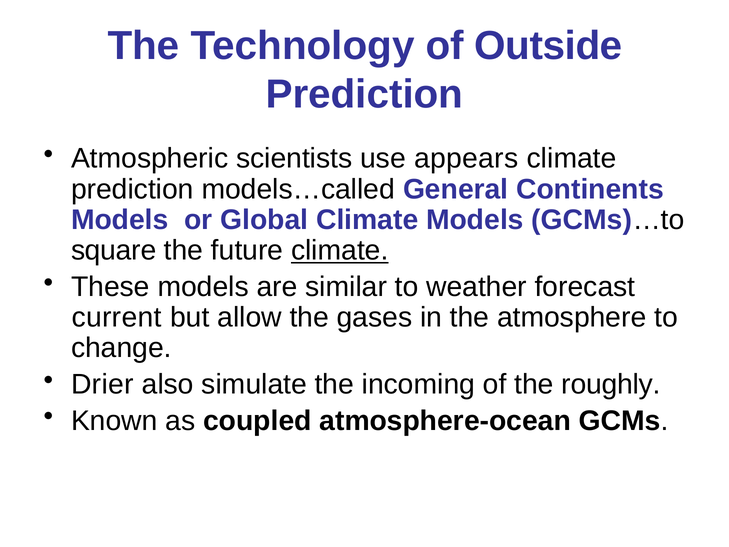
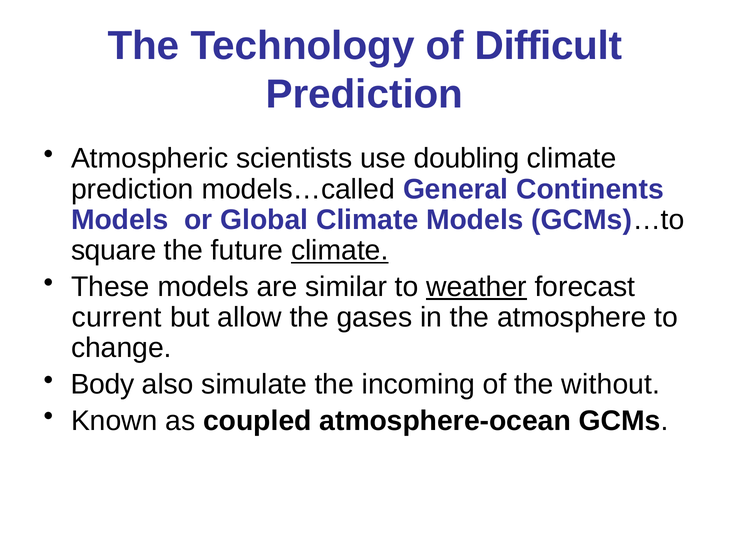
Outside: Outside -> Difficult (548, 46)
appears: appears -> doubling (466, 159)
weather underline: none -> present (477, 287)
Drier: Drier -> Body (103, 384)
roughly: roughly -> without (611, 384)
